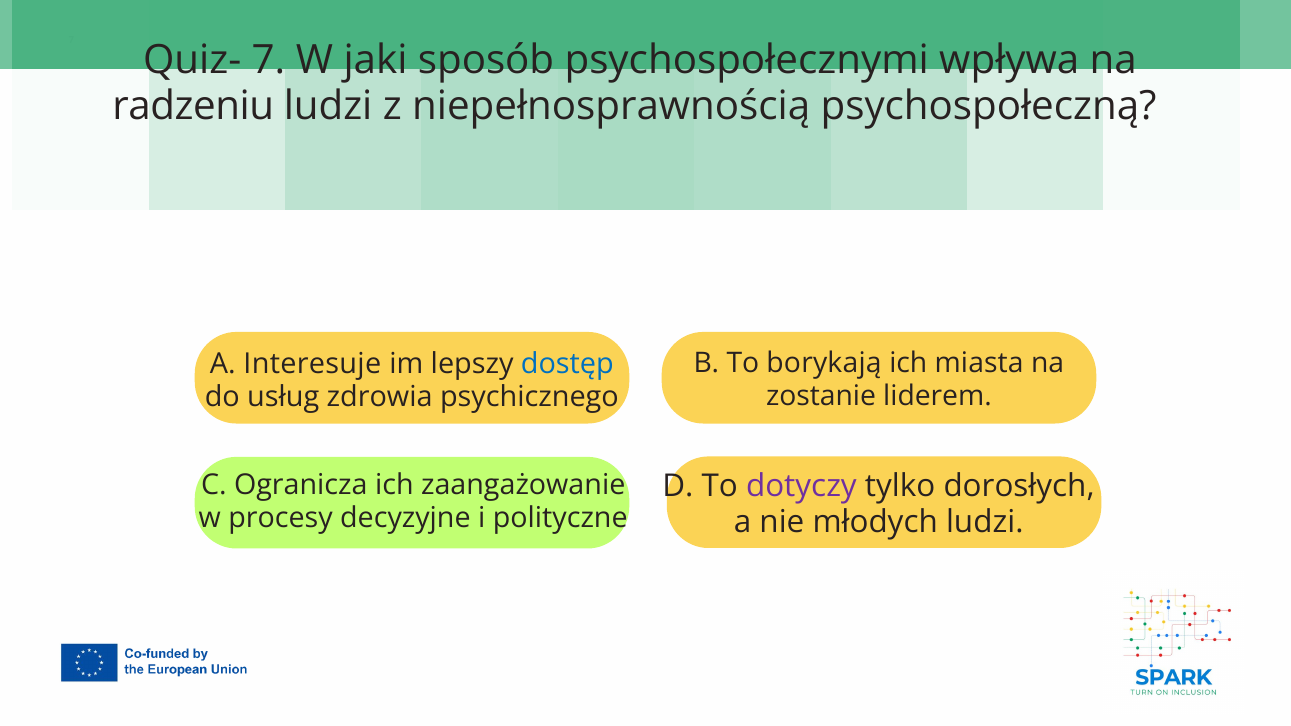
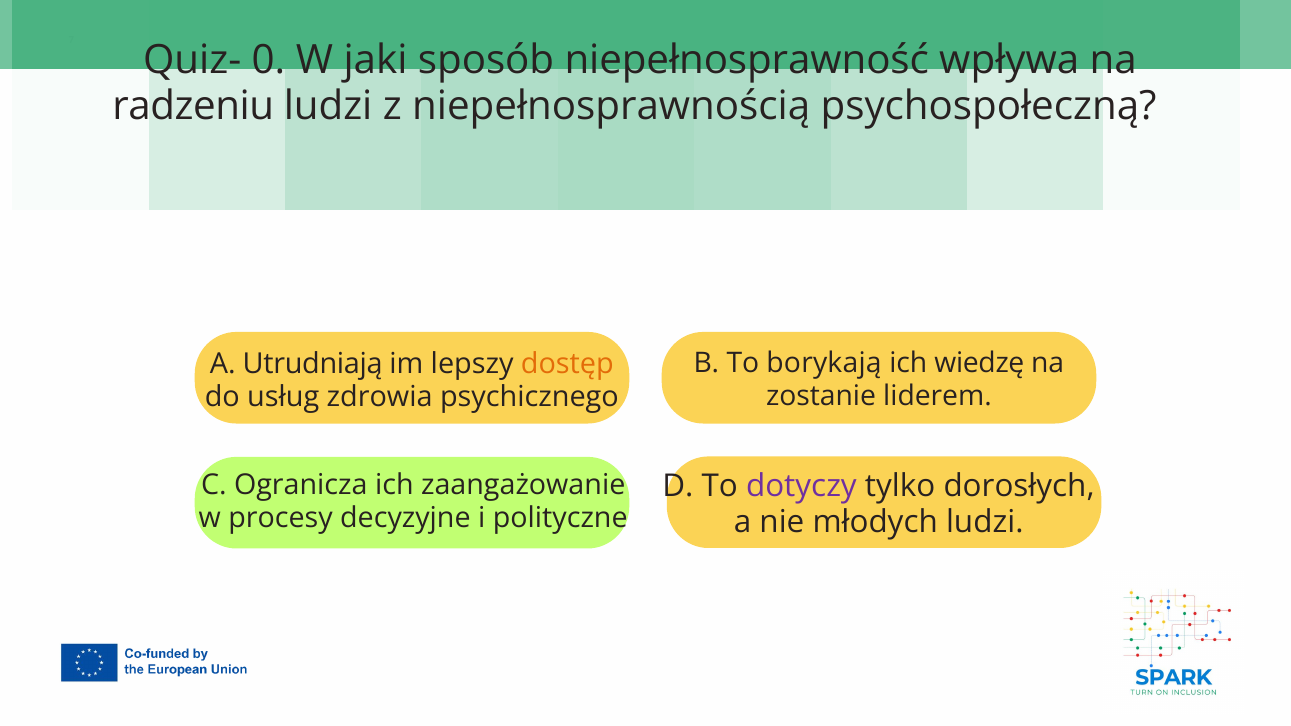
Quiz- 7: 7 -> 0 (269, 60)
psychospołecznymi: psychospołecznymi -> niepełnosprawność (747, 60)
miasta: miasta -> wiedzę (979, 363)
Interesuje: Interesuje -> Utrudniają (313, 364)
dostęp colour: blue -> orange (567, 364)
